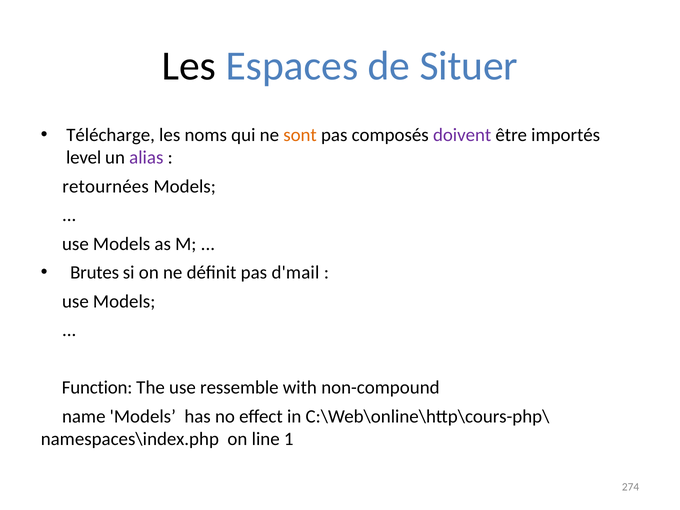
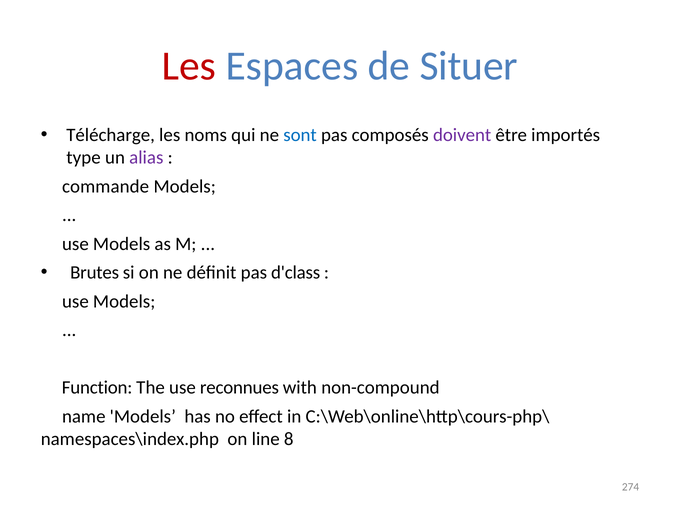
Les colour: black -> red (189, 66)
sont colour: orange -> blue (300, 135)
level: level -> type (84, 158)
retournées: retournées -> commande (106, 186)
d'mail: d'mail -> d'class (296, 273)
ressemble: ressemble -> reconnues (239, 388)
1: 1 -> 8 (289, 439)
